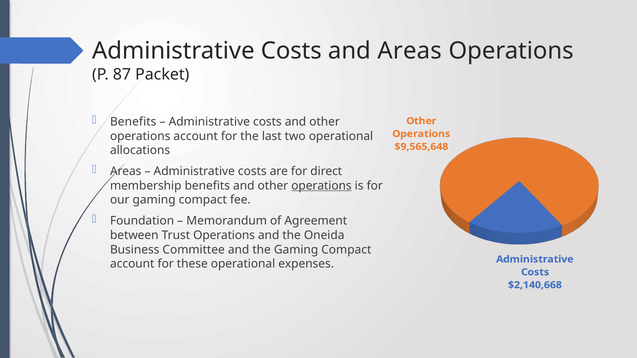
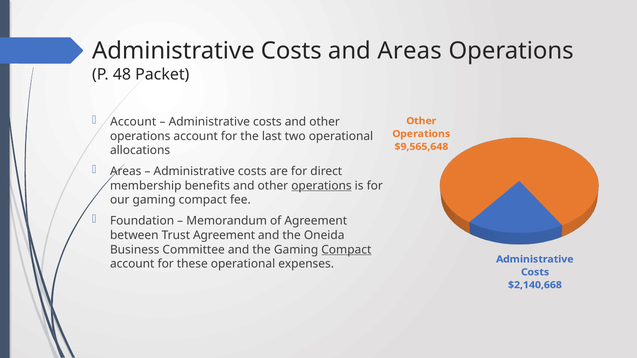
87: 87 -> 48 (122, 74)
Benefits: Benefits -> Account (133, 122)
Trust Operations: Operations -> Agreement (224, 235)
Compact underline: none -> present (346, 250)
